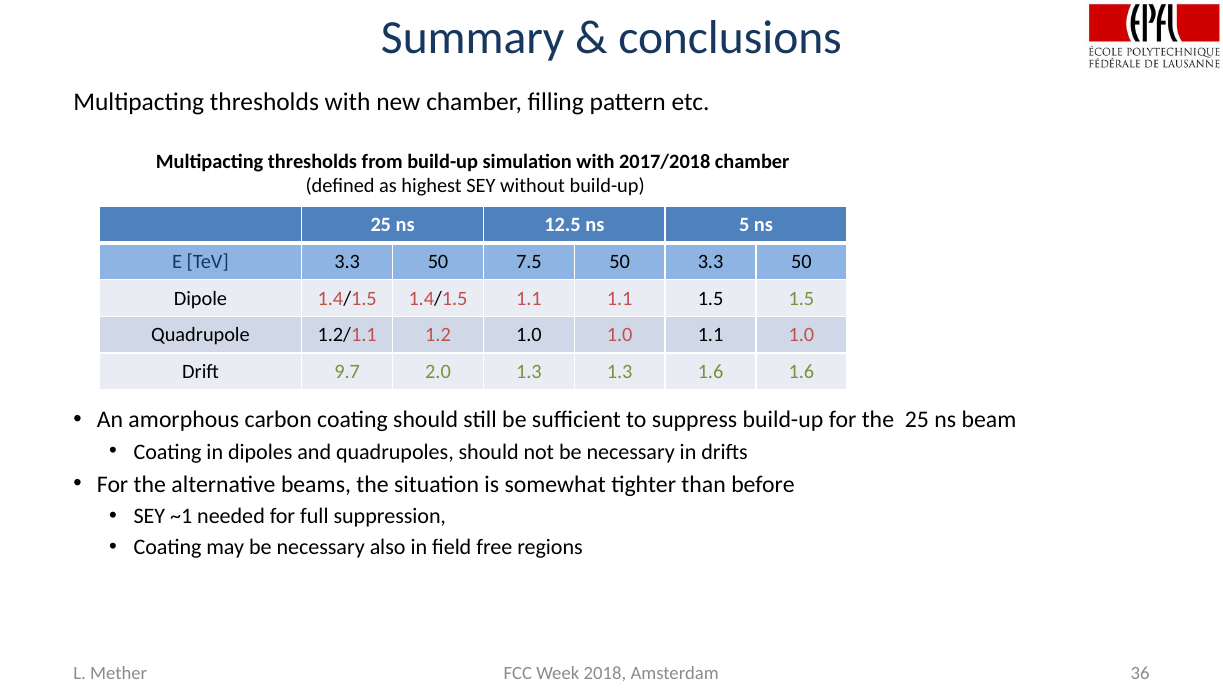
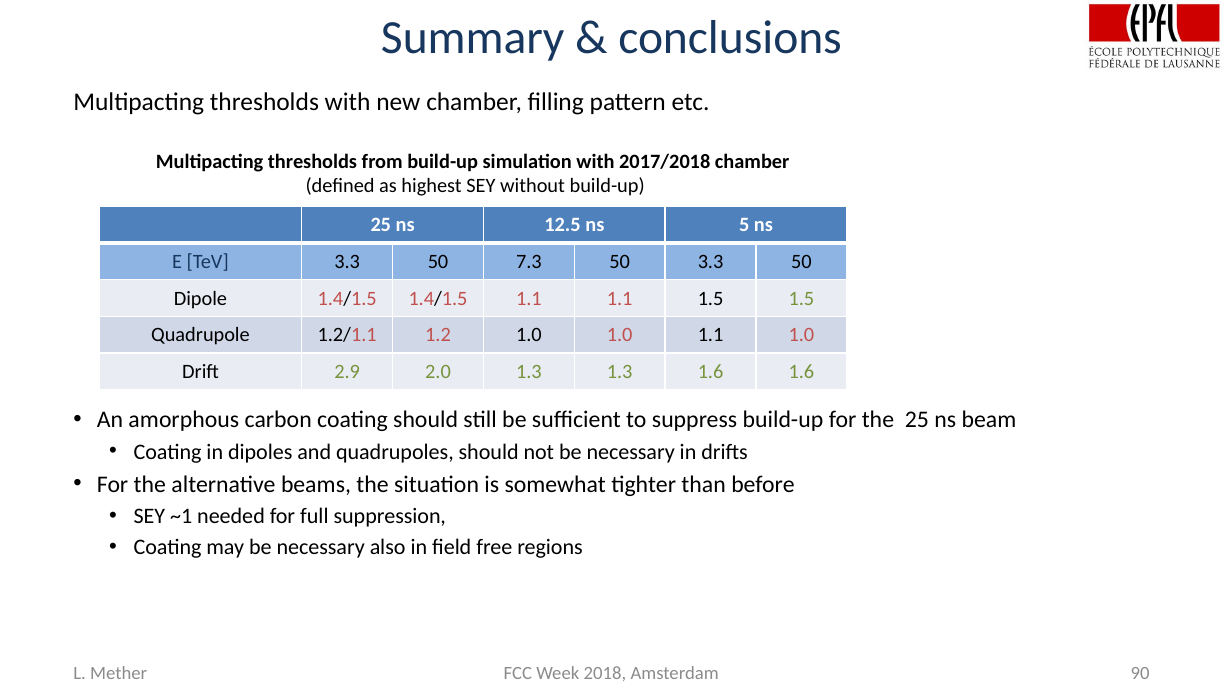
7.5: 7.5 -> 7.3 (529, 262)
9.7: 9.7 -> 2.9 (347, 372)
36: 36 -> 90 (1140, 673)
